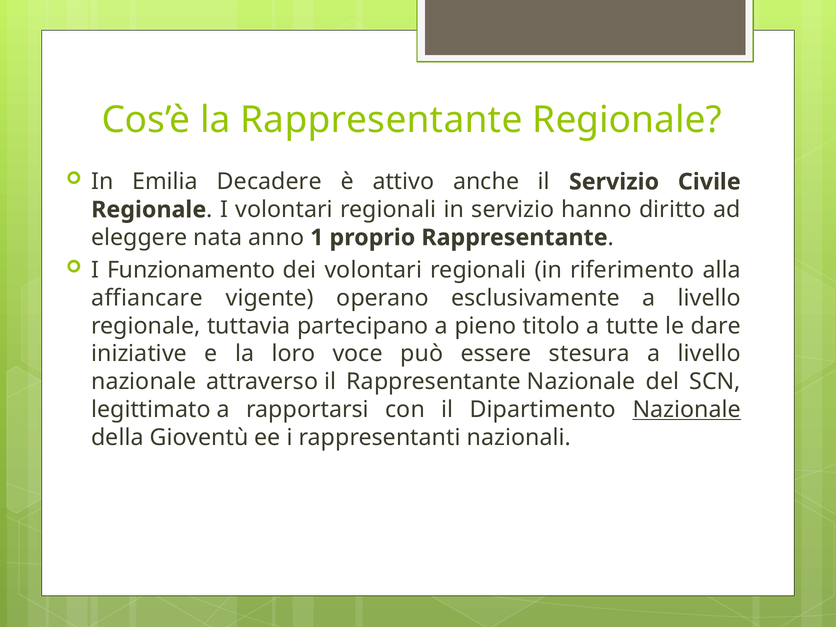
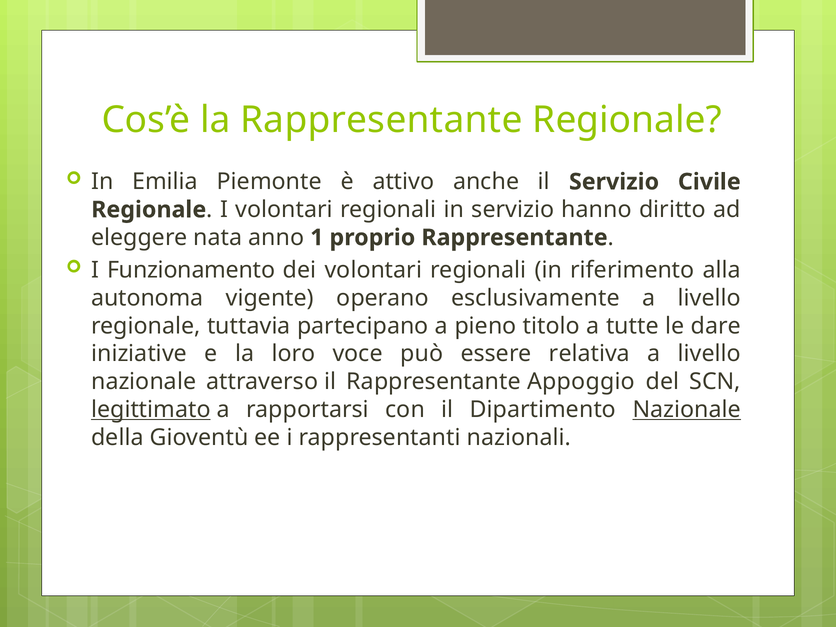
Decadere: Decadere -> Piemonte (269, 182)
affiancare: affiancare -> autonoma (147, 298)
stesura: stesura -> relativa (589, 354)
Rappresentante Nazionale: Nazionale -> Appoggio (581, 382)
legittimato underline: none -> present (151, 409)
